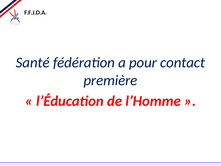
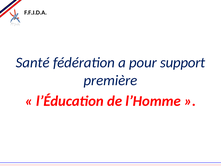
contact: contact -> support (183, 63)
